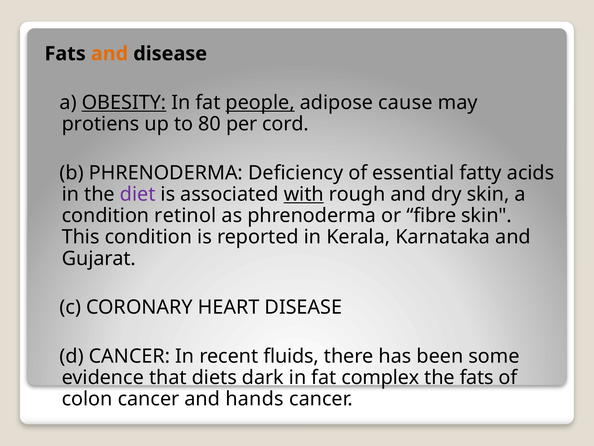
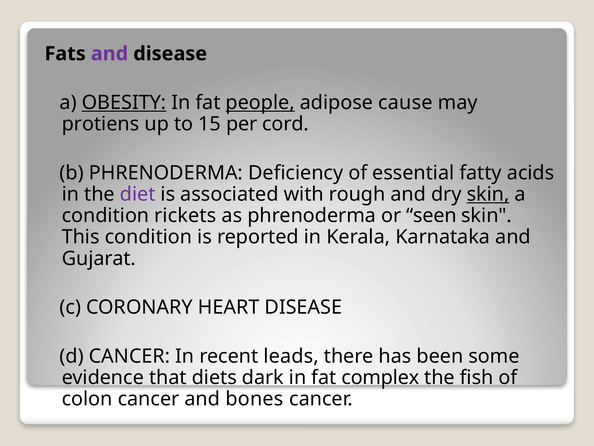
and colour: orange -> purple (109, 54)
80: 80 -> 15 (210, 124)
with underline: present -> none (304, 194)
skin underline: none -> present (488, 194)
retinol: retinol -> rickets (185, 215)
fibre: fibre -> seen (431, 215)
fluids: fluids -> leads (291, 356)
the fats: fats -> fish (477, 377)
hands: hands -> bones (255, 399)
